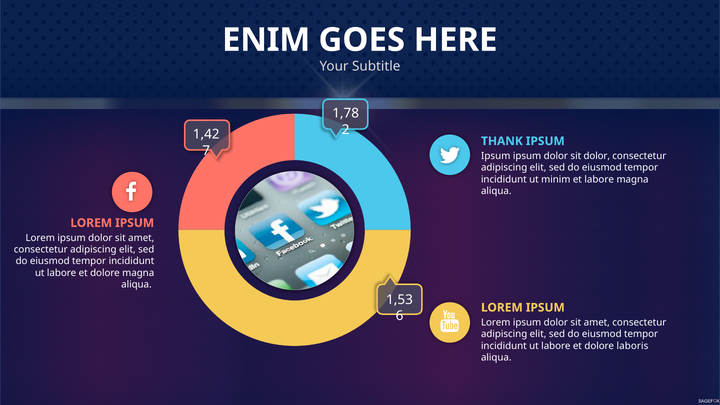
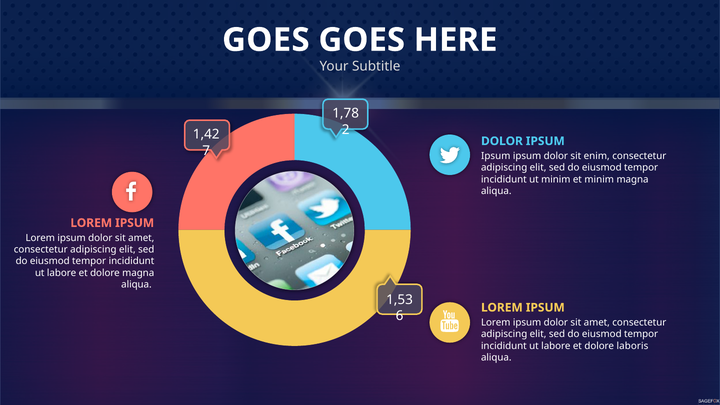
ENIM: ENIM -> GOES (266, 40)
THANK: THANK -> DOLOR (502, 141)
sit dolor: dolor -> enim (597, 156)
et labore: labore -> minim (599, 179)
